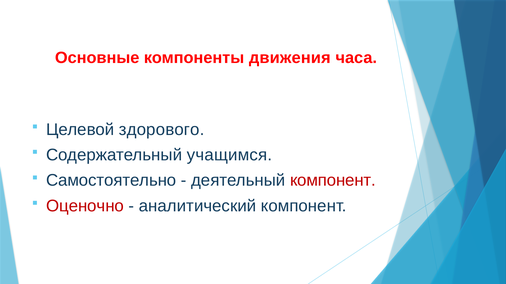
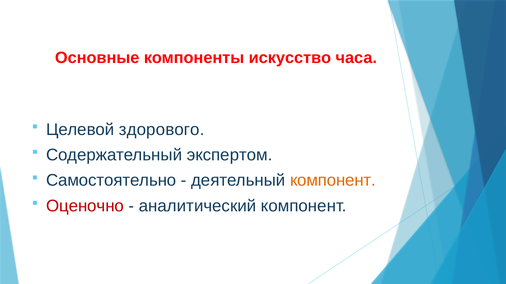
движения: движения -> искусство (290, 58)
учащимся: учащимся -> экспертом (230, 155)
компонент colour: red -> orange (333, 181)
